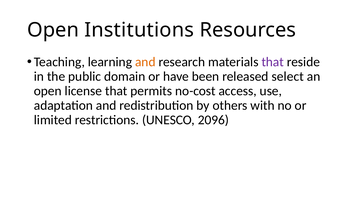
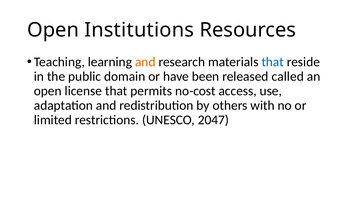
that colour: purple -> blue (273, 62)
select: select -> called (288, 76)
2096: 2096 -> 2047 (213, 120)
